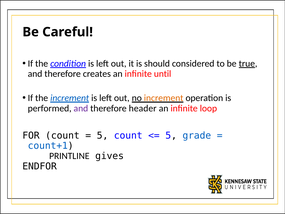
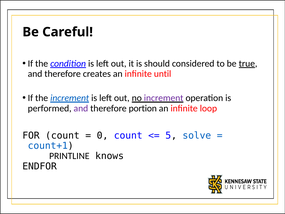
increment colour: orange -> purple (164, 98)
header: header -> portion (143, 108)
5: 5 -> 0 (102, 135)
grade: grade -> solve (197, 135)
gives: gives -> knows (110, 156)
